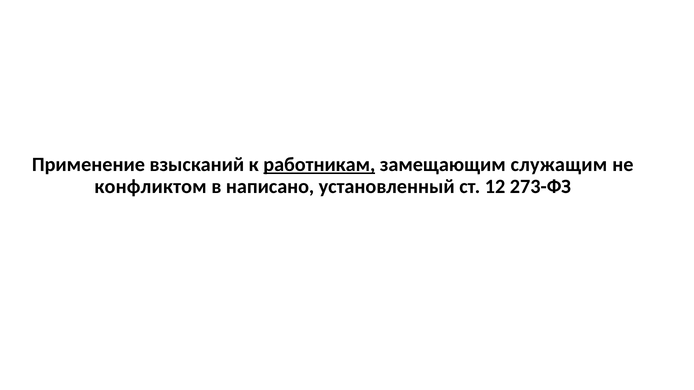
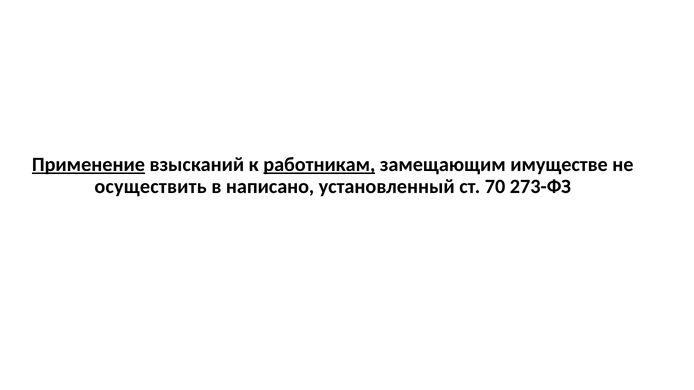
Применение underline: none -> present (88, 165)
служащим: служащим -> имуществе (559, 165)
конфликтом: конфликтом -> осуществить (151, 187)
12: 12 -> 70 (495, 187)
